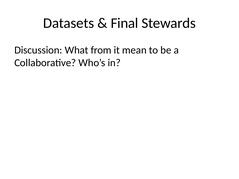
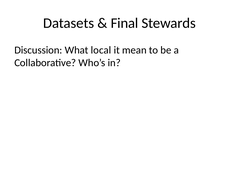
from: from -> local (101, 50)
